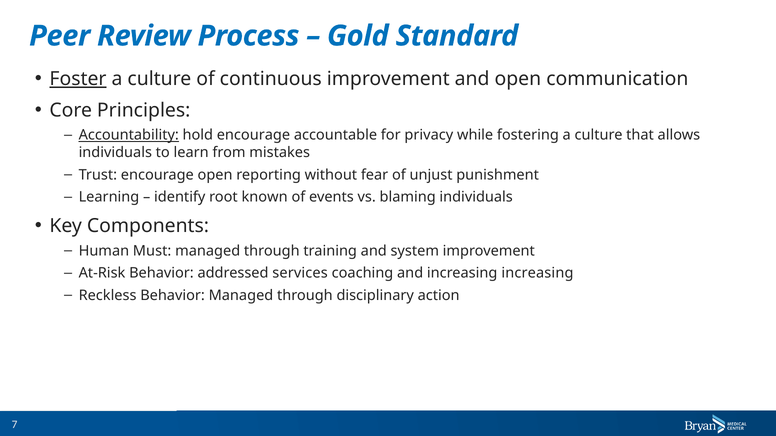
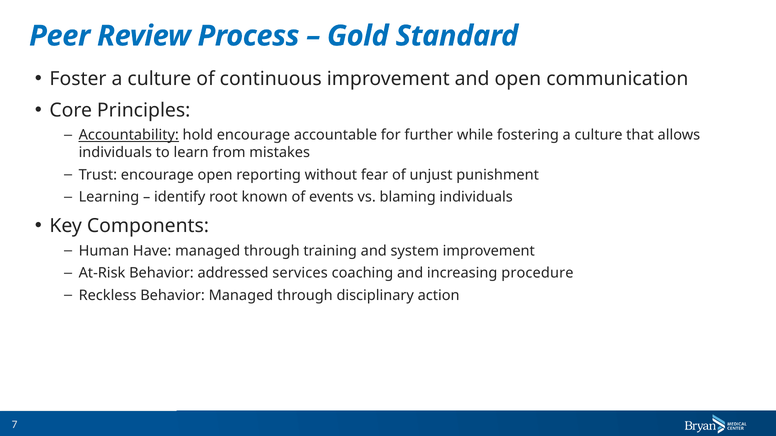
Foster underline: present -> none (78, 79)
privacy: privacy -> further (429, 135)
Must: Must -> Have (152, 251)
increasing increasing: increasing -> procedure (537, 273)
